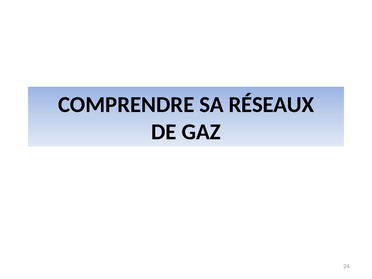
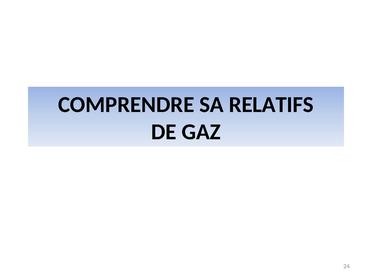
RÉSEAUX: RÉSEAUX -> RELATIFS (271, 105)
